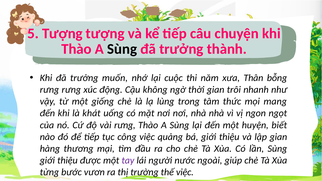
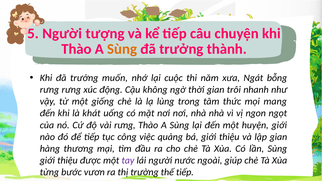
5 Tượng: Tượng -> Người (62, 33)
Sùng colour: black -> orange (122, 49)
Thân: Thân -> Ngát (253, 78)
huyện biết: biết -> giới (279, 125)
thế việc: việc -> tiếp (185, 172)
